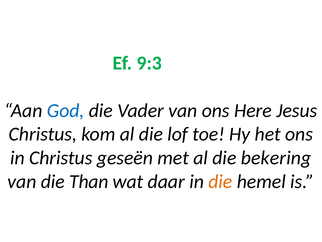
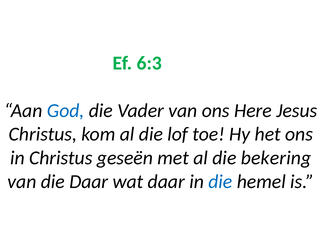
9:3: 9:3 -> 6:3 (149, 63)
die Than: Than -> Daar (89, 181)
die colour: orange -> blue (220, 181)
